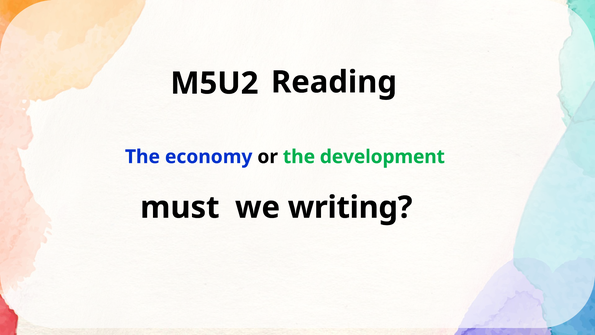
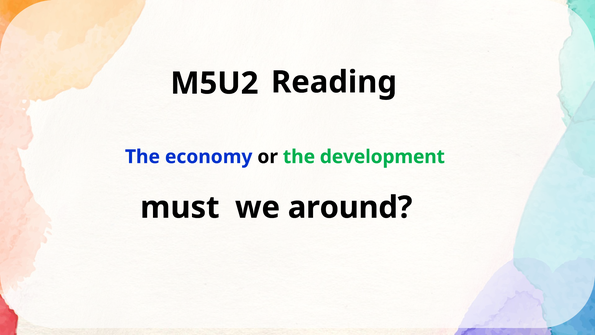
writing: writing -> around (350, 207)
